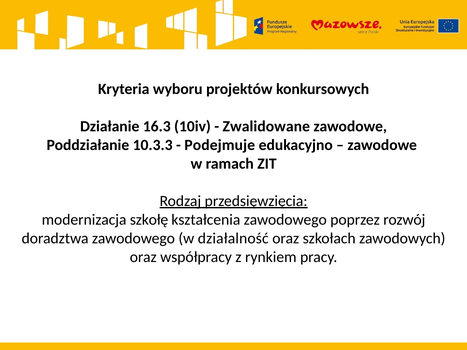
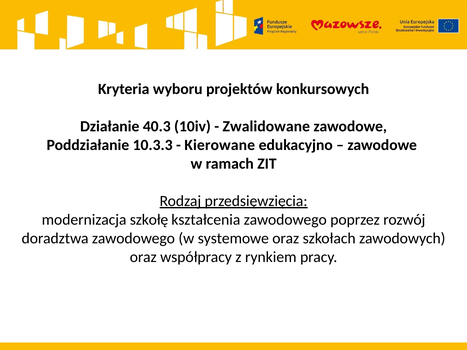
16.3: 16.3 -> 40.3 (157, 126)
Podejmuje: Podejmuje -> Kierowane (220, 145)
działalność: działalność -> systemowe (233, 238)
